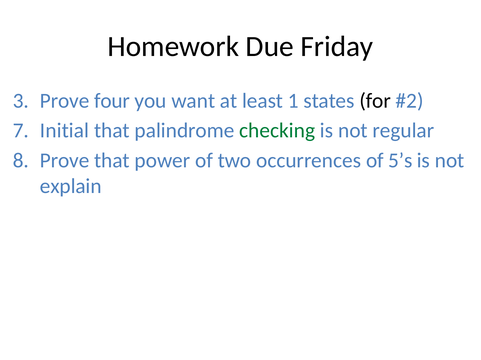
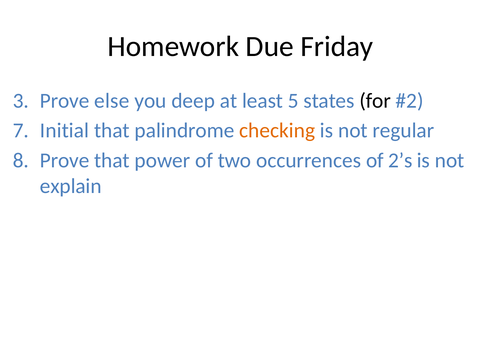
four: four -> else (112, 101)
want: want -> deep (193, 101)
1: 1 -> 5 (293, 101)
checking colour: green -> orange (277, 131)
5’s: 5’s -> 2’s (400, 161)
